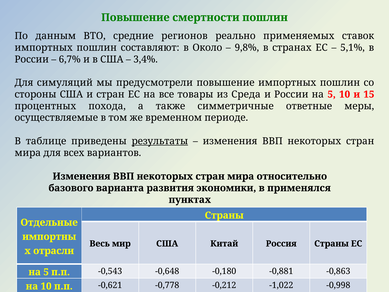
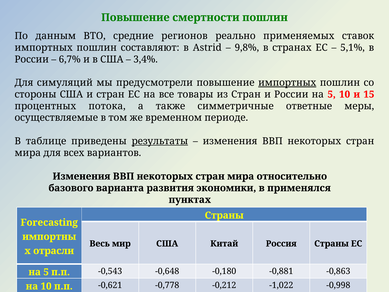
Около: Около -> Astrid (207, 48)
импортных underline: none -> present (287, 83)
из Среда: Среда -> Стран (246, 94)
похода: похода -> потока (107, 106)
Отдельные: Отдельные -> Forecasting (49, 222)
